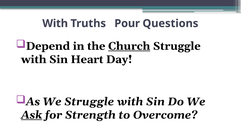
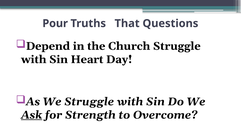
With: With -> Pour (55, 23)
Pour: Pour -> That (127, 23)
Church underline: present -> none (129, 46)
